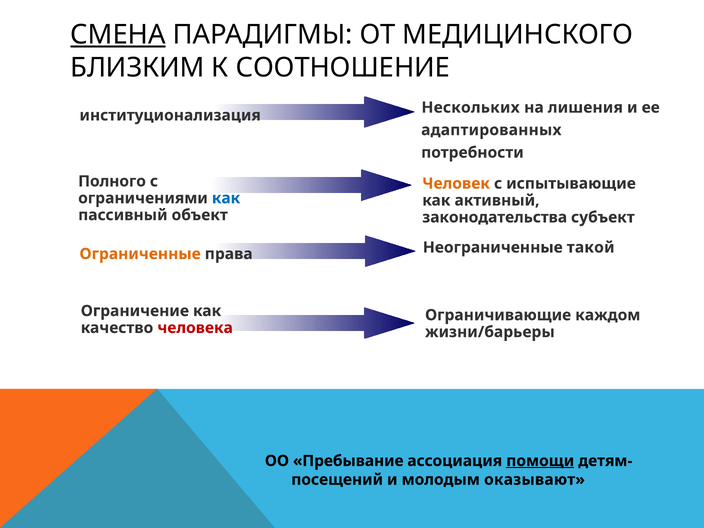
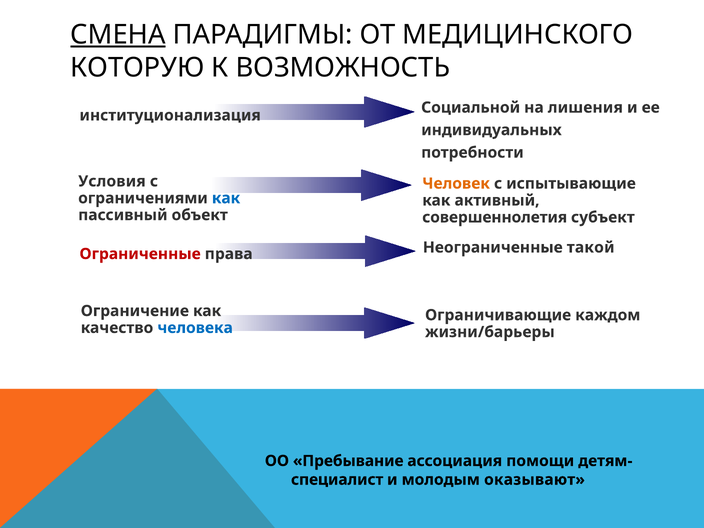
БЛИЗКИМ: БЛИЗКИМ -> КОТОРУЮ (137, 68)
СООТНОШЕНИЕ: СООТНОШЕНИЕ -> ВОЗМОЖНОСТЬ (343, 68)
Нескольких: Нескольких -> Социальной (471, 108)
адаптированных: адаптированных -> индивидуальных (491, 130)
Полного: Полного -> Условия (112, 181)
законодательства: законодательства -> совершеннолетия (495, 217)
Ограниченные colour: orange -> red (140, 254)
человека colour: red -> blue (195, 328)
помощи underline: present -> none (540, 461)
посещений: посещений -> специалист (337, 480)
